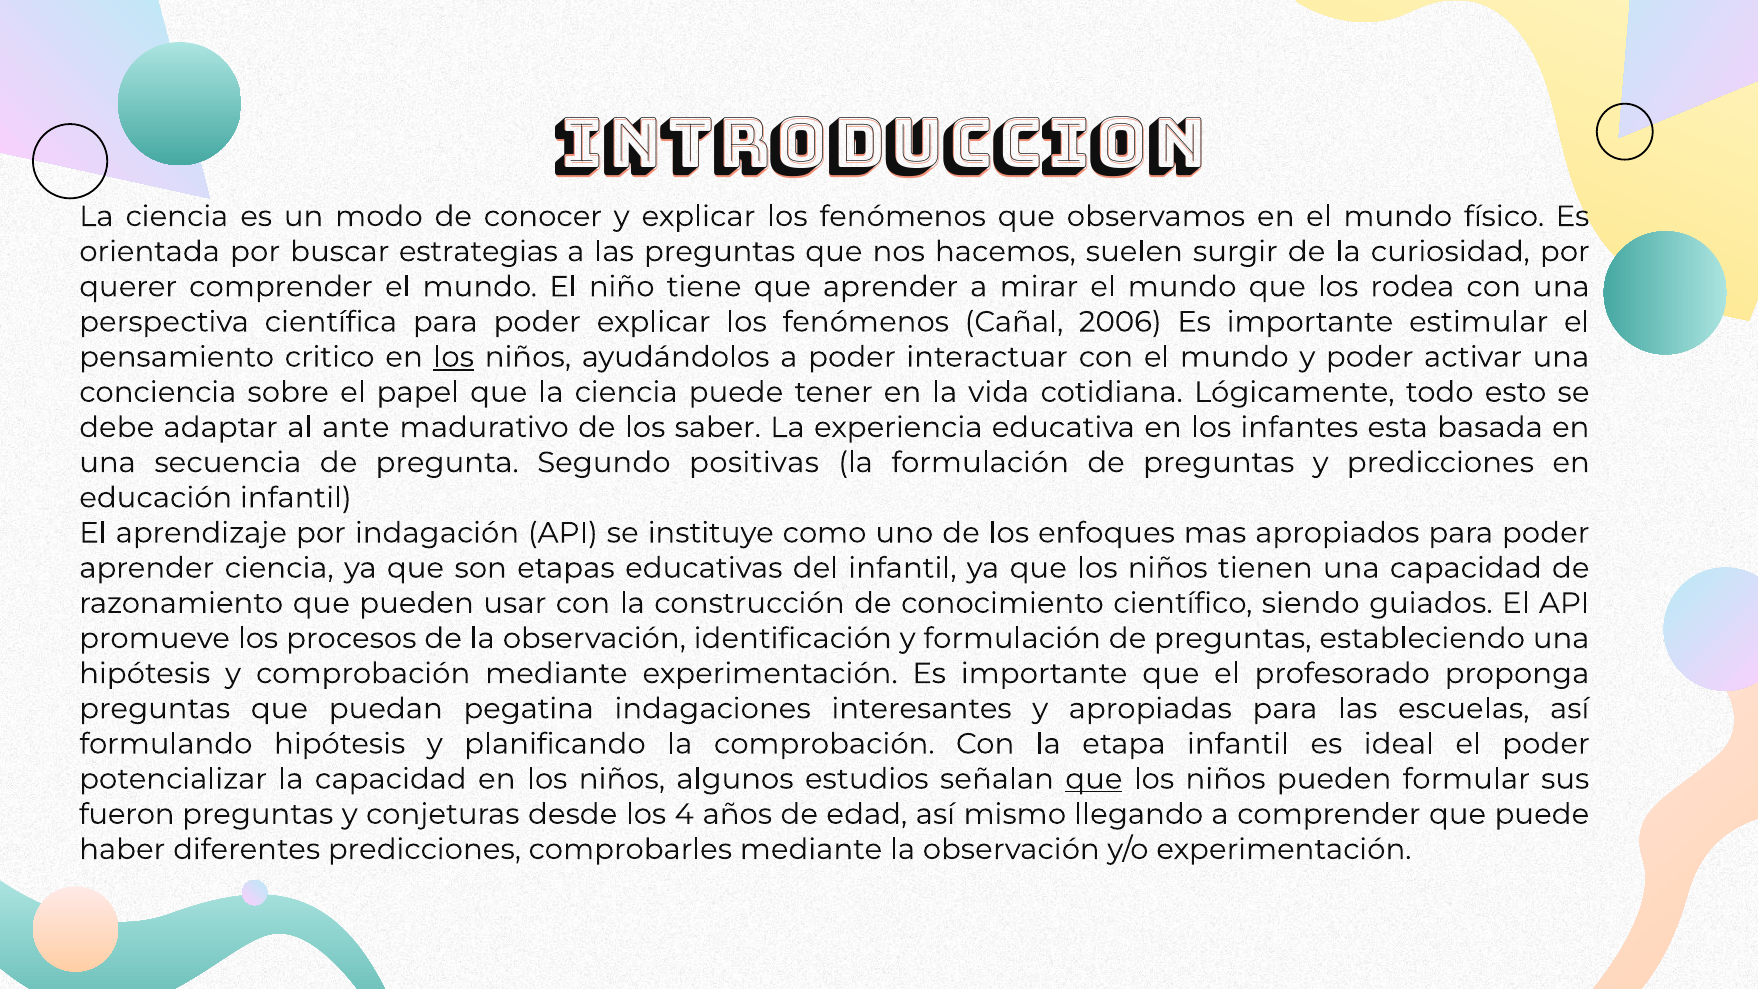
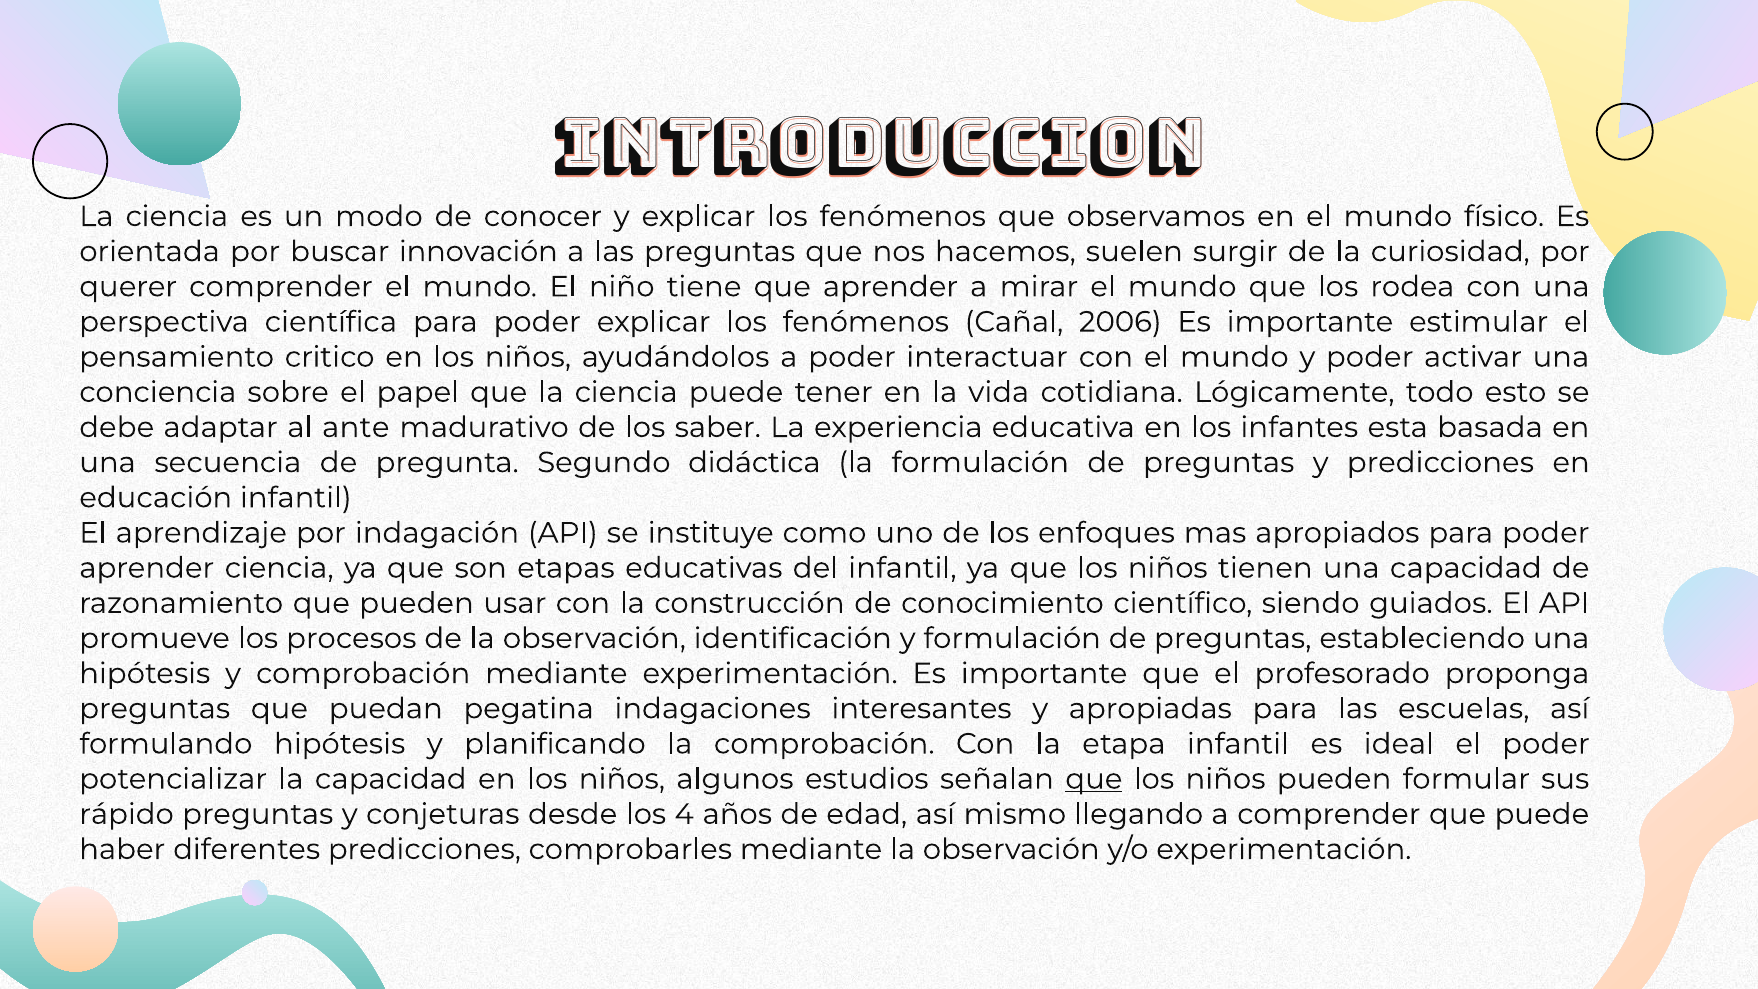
estrategias: estrategias -> innovación (478, 252)
los underline: present -> none (454, 357)
positivas: positivas -> didáctica (754, 463)
fueron: fueron -> rápido (127, 814)
